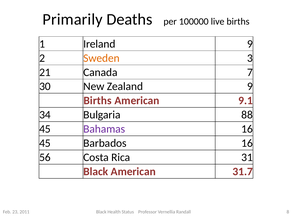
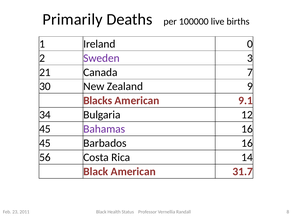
Ireland 9: 9 -> 0 (250, 44)
Sweden colour: orange -> purple (101, 58)
Births: Births -> Blacks (98, 101)
88: 88 -> 12 (247, 115)
31: 31 -> 14 (247, 157)
